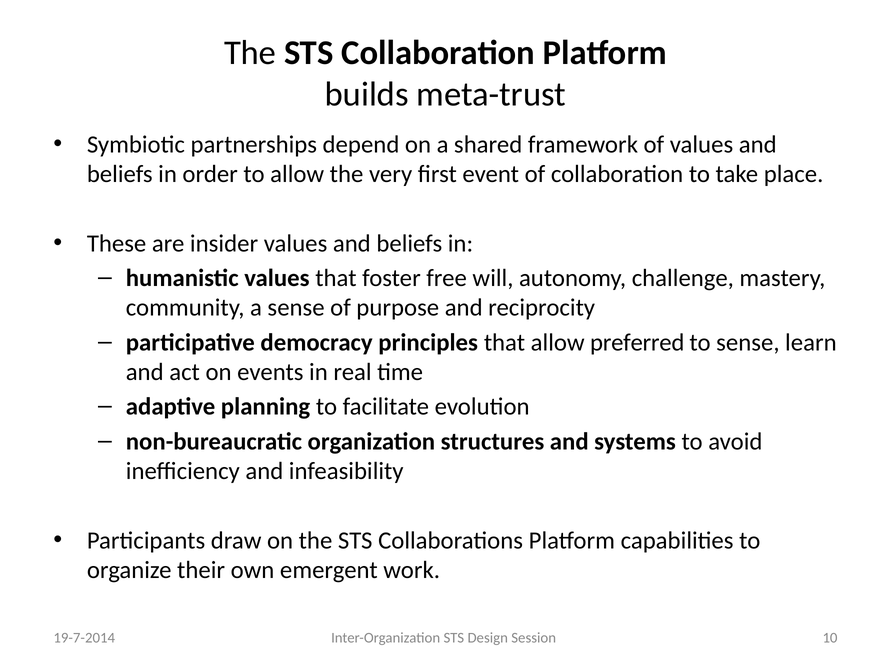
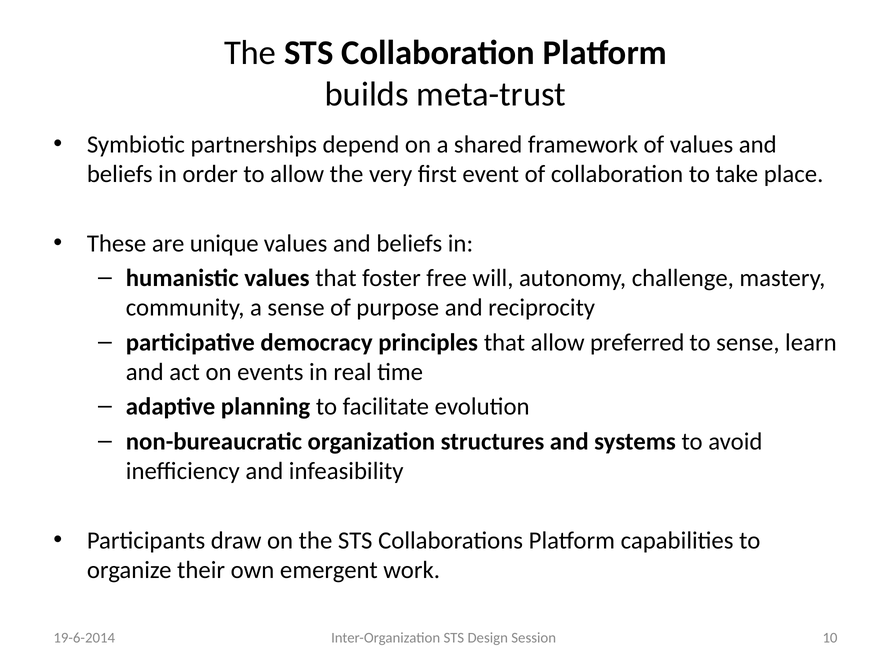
insider: insider -> unique (224, 243)
19-7-2014: 19-7-2014 -> 19-6-2014 (84, 638)
